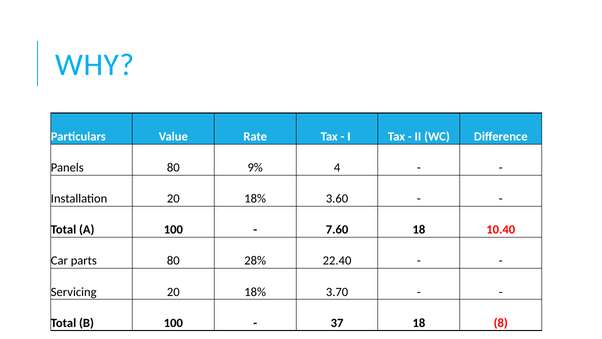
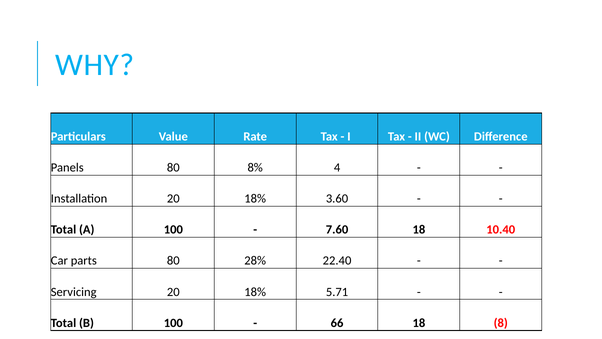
9%: 9% -> 8% (255, 167)
3.70: 3.70 -> 5.71 (337, 292)
37: 37 -> 66 (337, 323)
